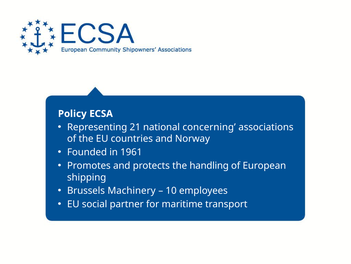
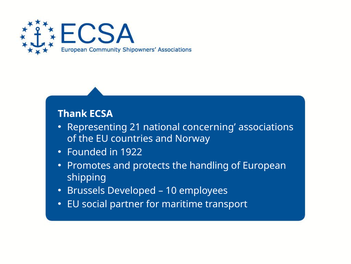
Policy: Policy -> Thank (72, 113)
1961: 1961 -> 1922 (131, 152)
Machinery: Machinery -> Developed (132, 190)
